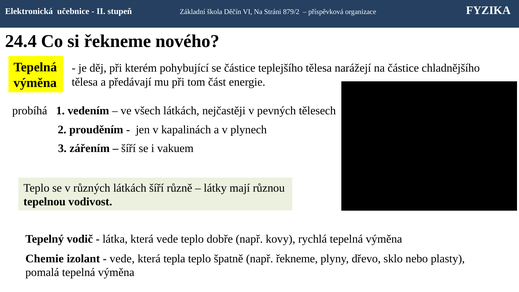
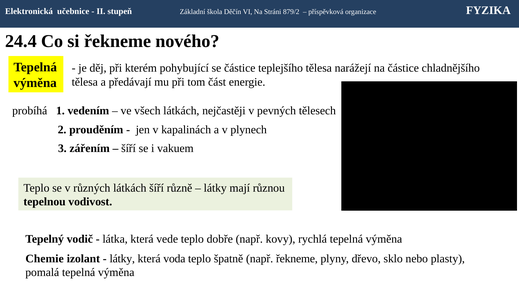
vede: vede -> látky (122, 259)
tepla: tepla -> voda (174, 259)
